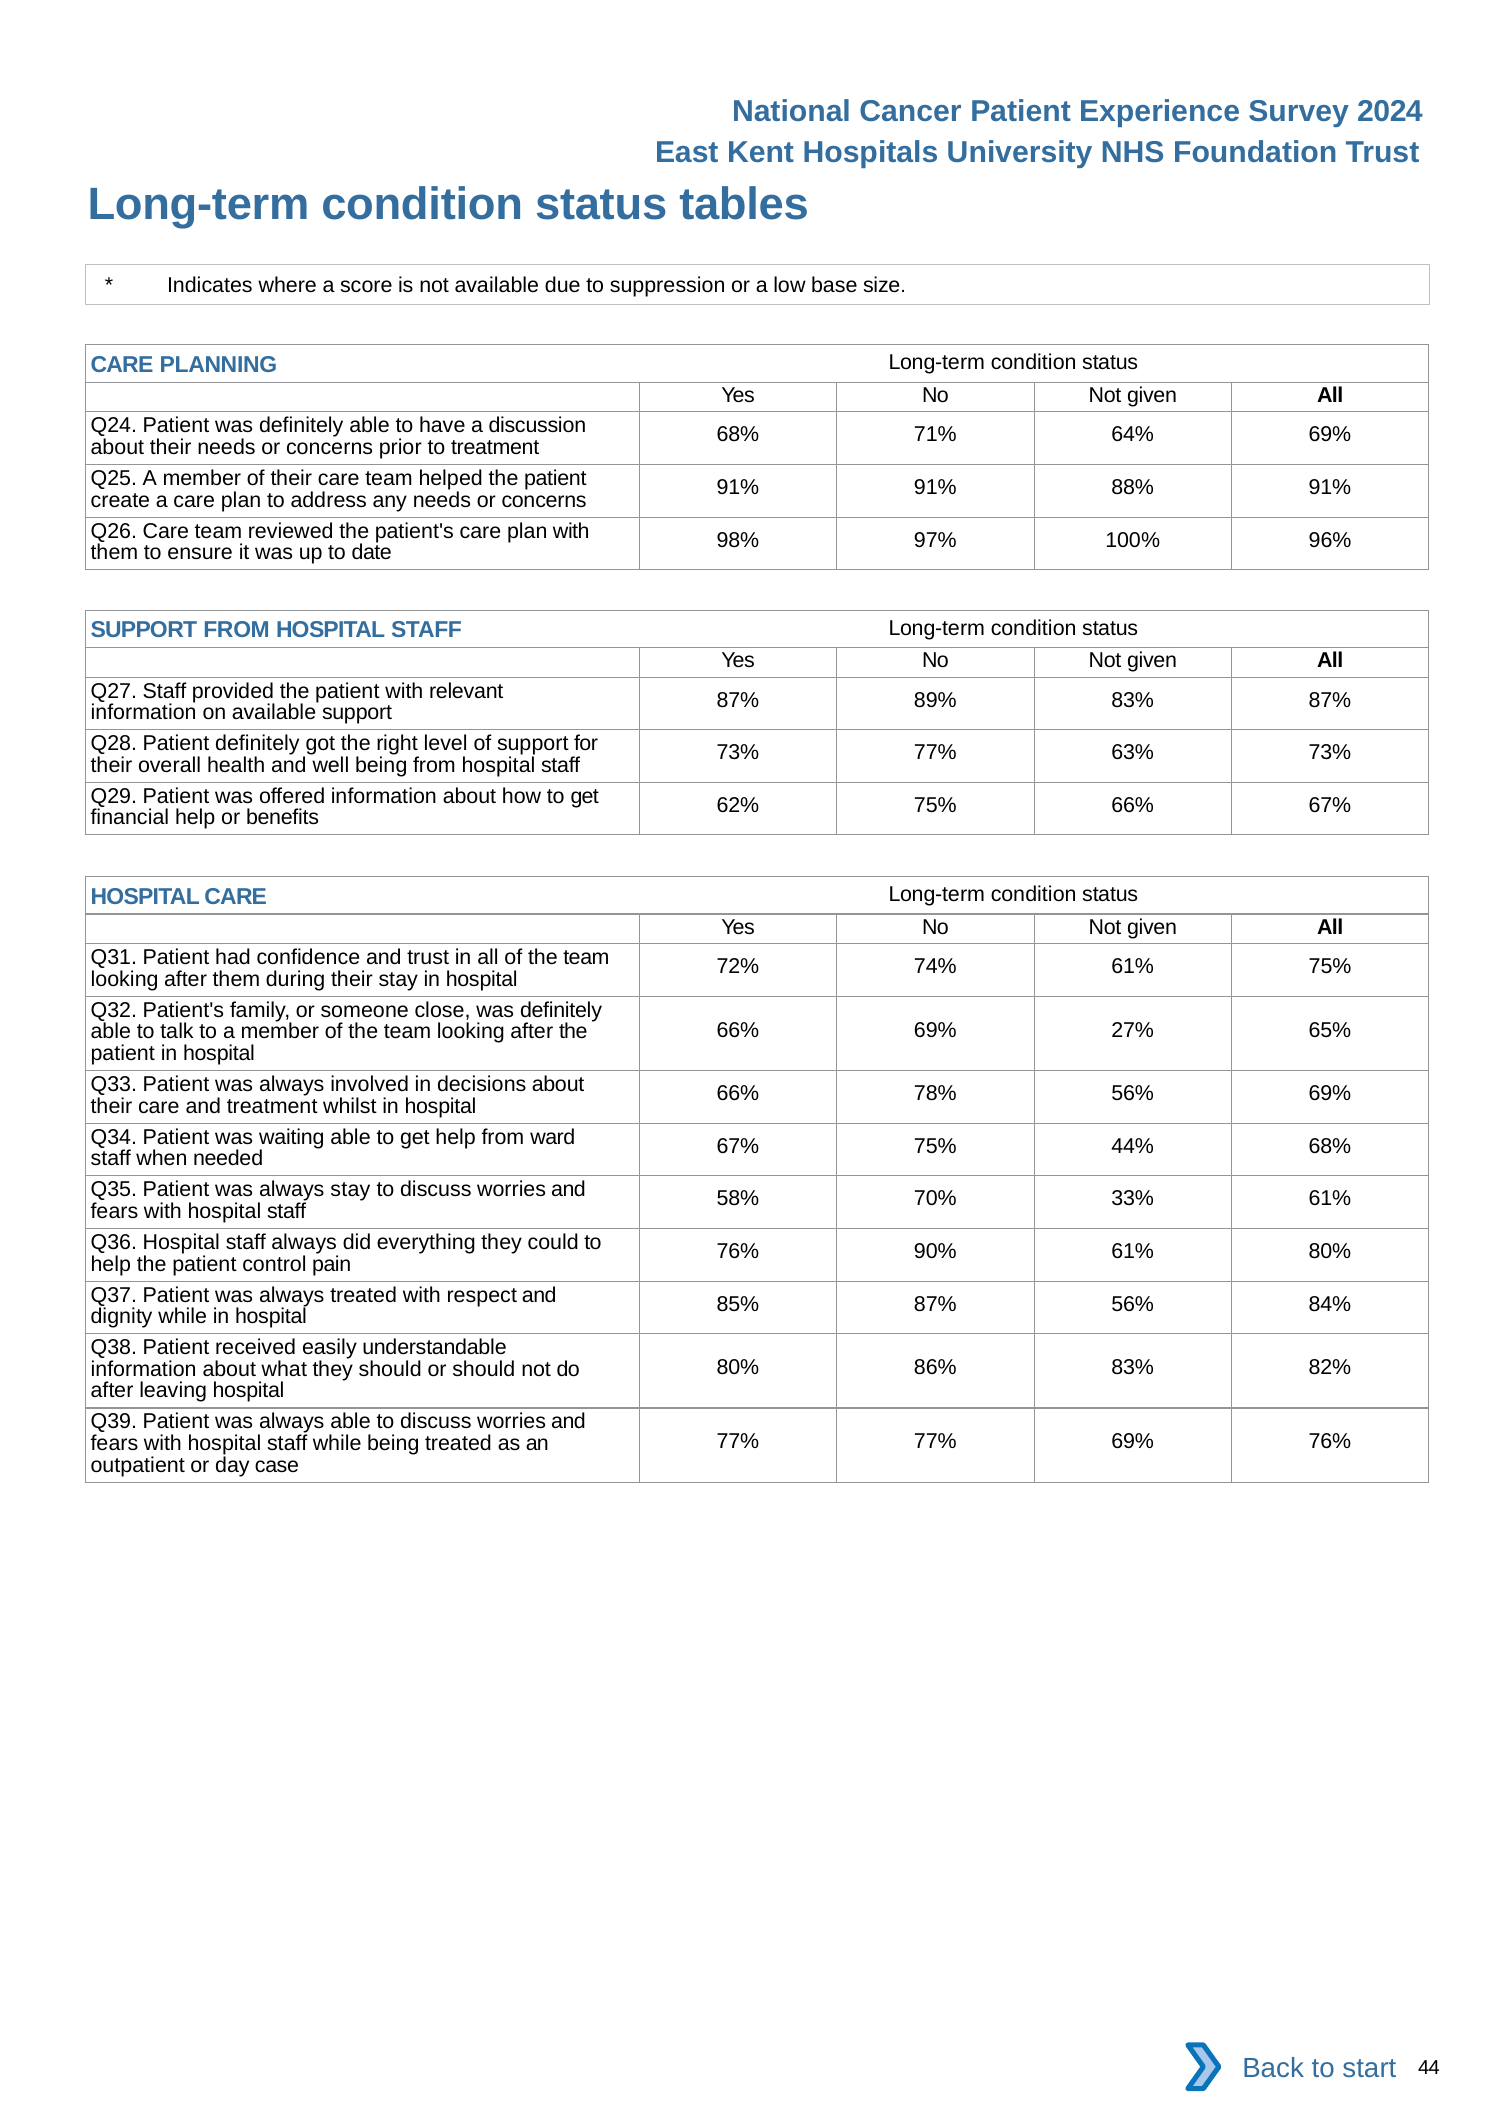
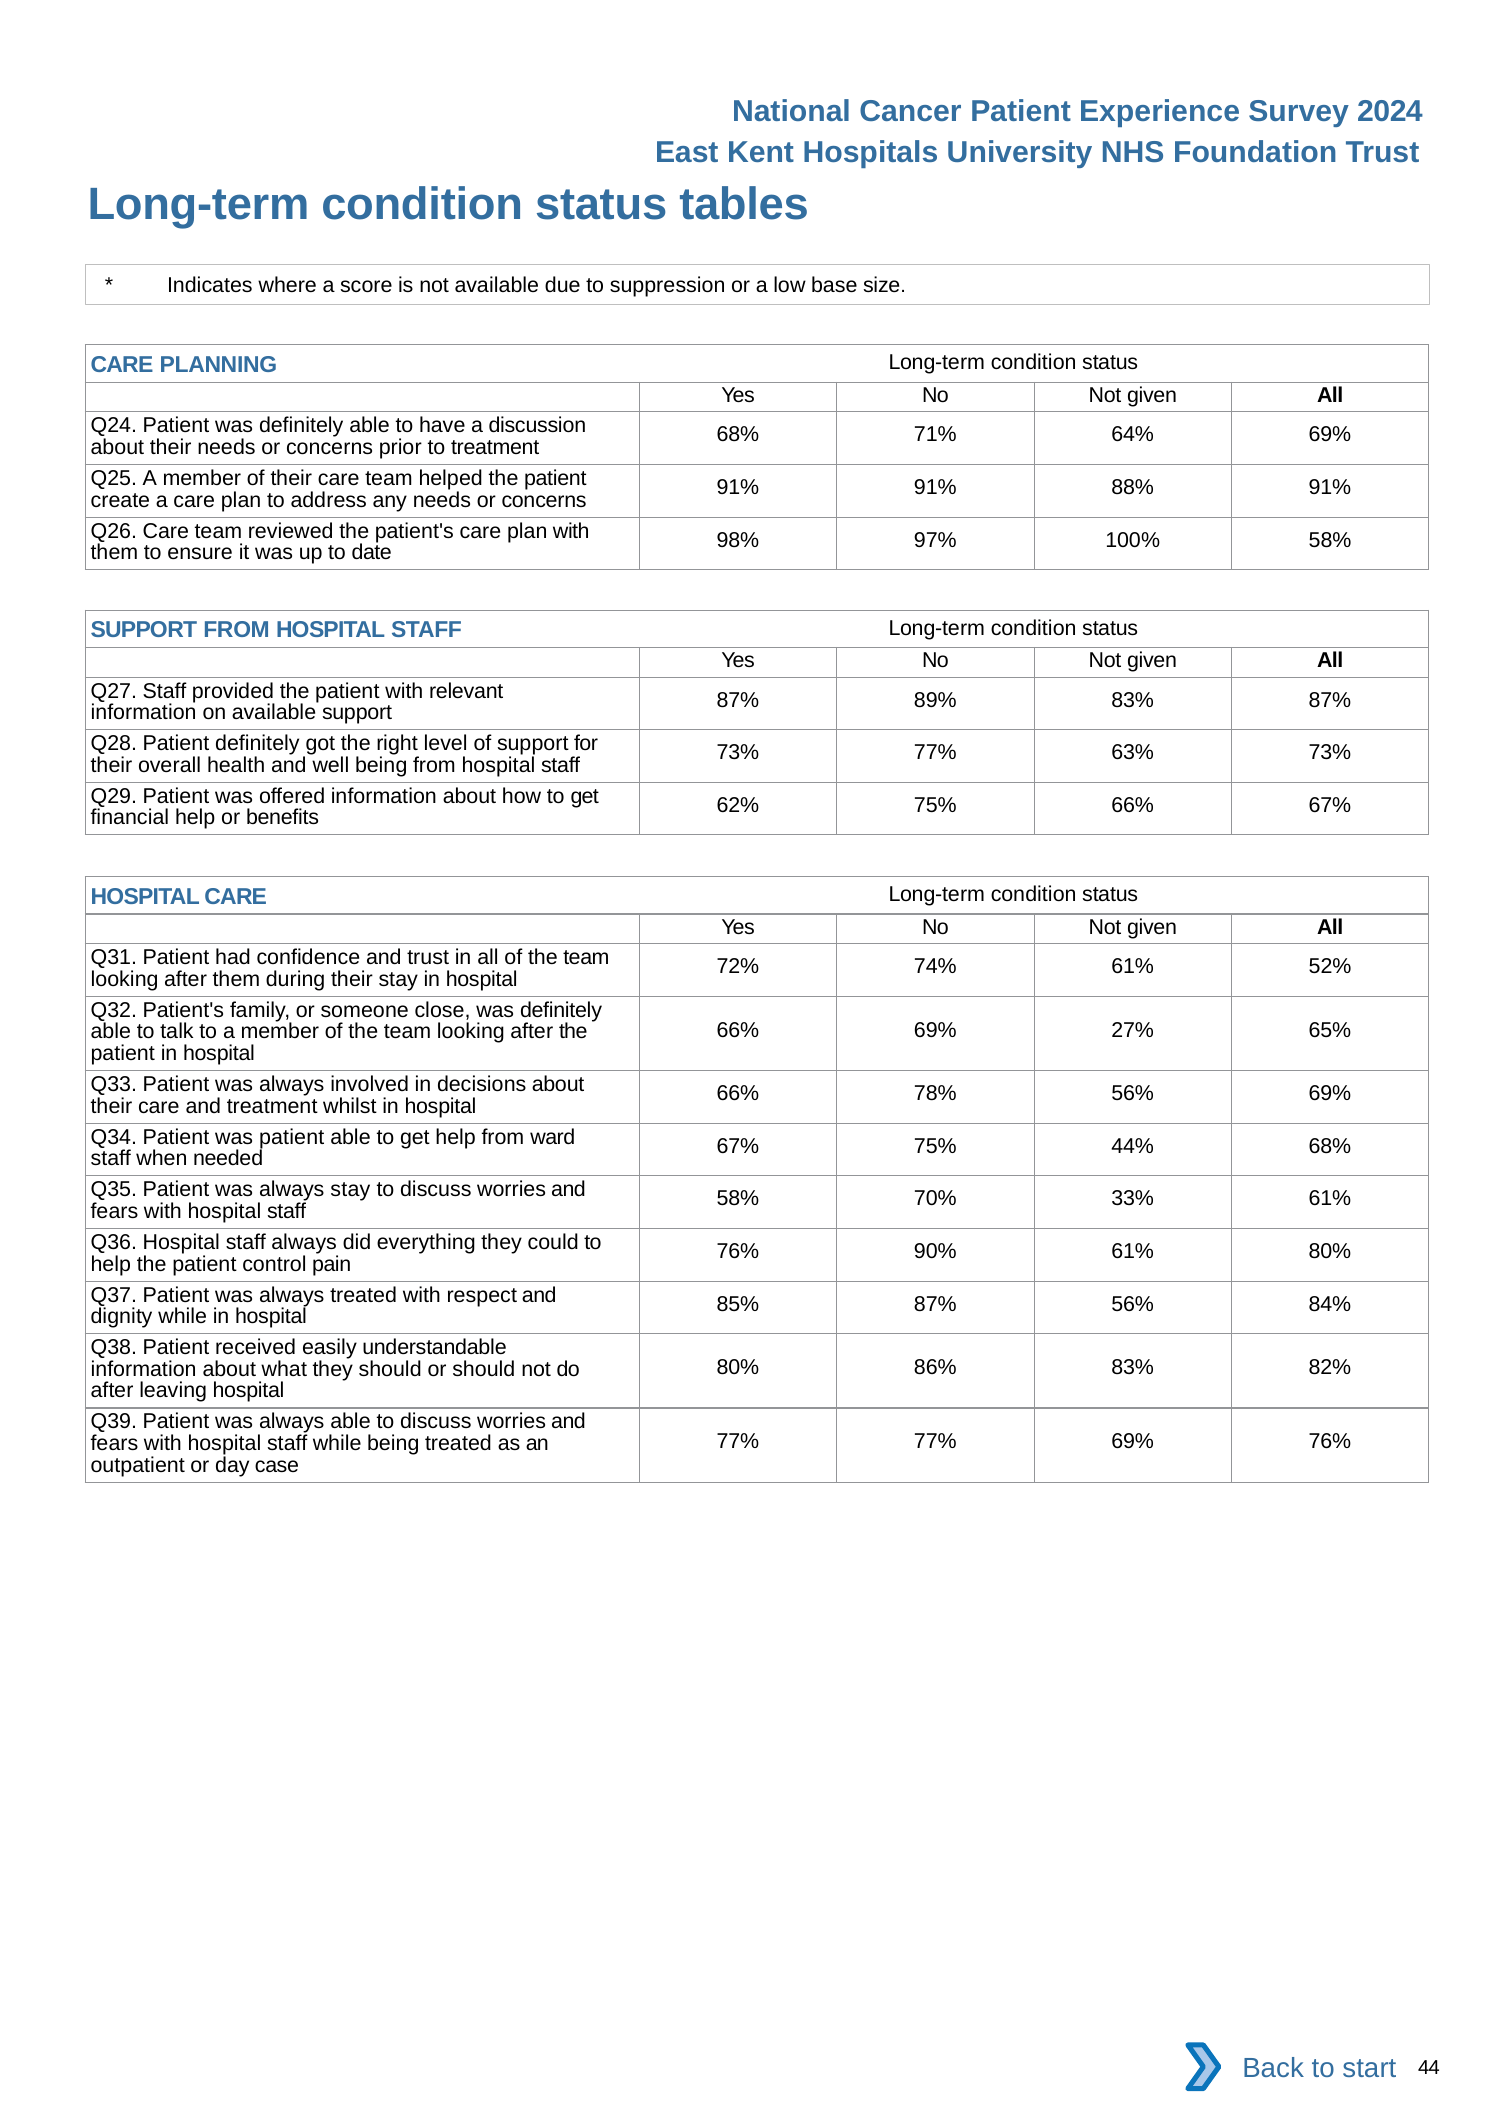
100% 96%: 96% -> 58% (1330, 540)
61% 75%: 75% -> 52% (1330, 967)
was waiting: waiting -> patient (292, 1137)
